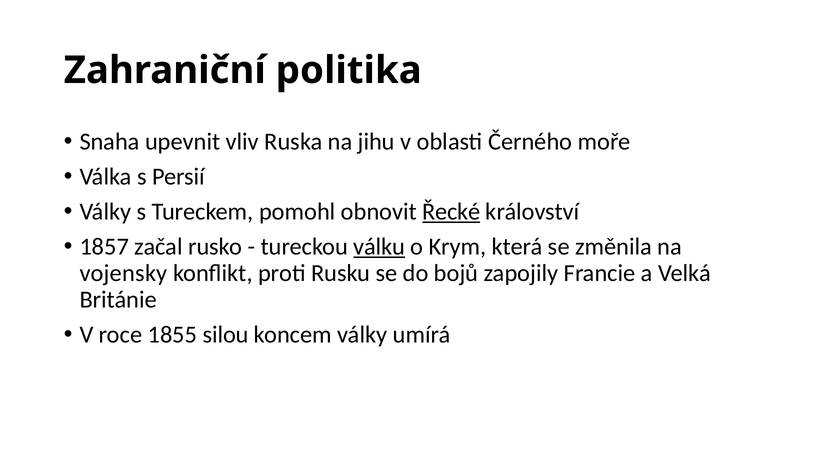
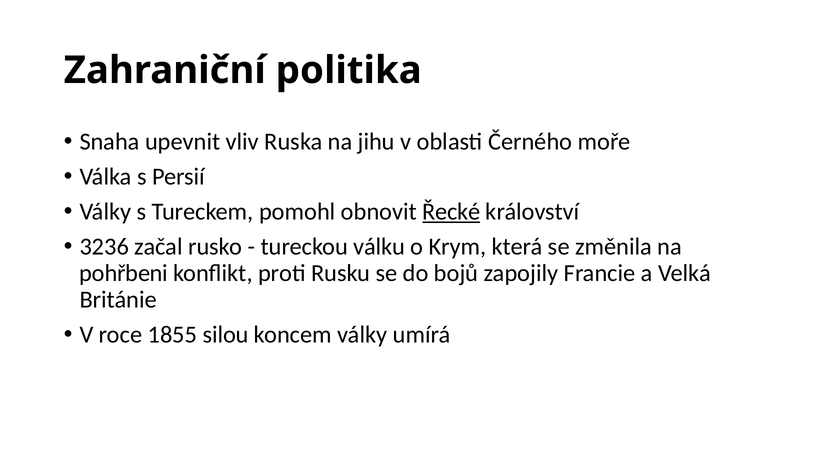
1857: 1857 -> 3236 (104, 247)
válku underline: present -> none (379, 247)
vojensky: vojensky -> pohřbeni (124, 273)
